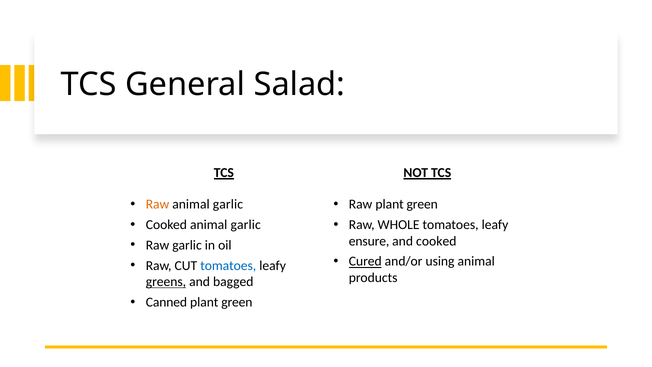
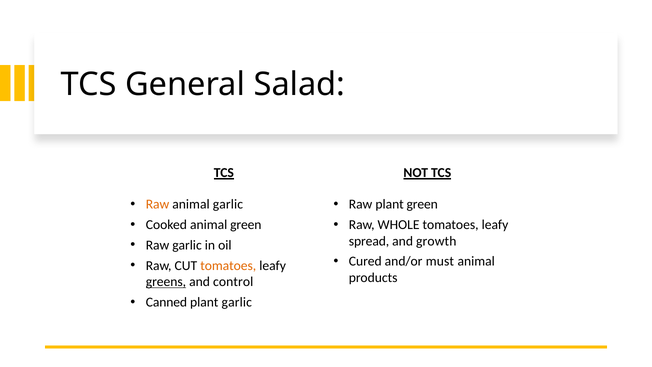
Cooked animal garlic: garlic -> green (246, 225)
ensure: ensure -> spread (369, 241)
and cooked: cooked -> growth (436, 241)
Cured underline: present -> none (365, 261)
using: using -> must (440, 261)
tomatoes colour: blue -> orange (228, 265)
bagged: bagged -> control (233, 282)
green: green -> garlic (237, 302)
